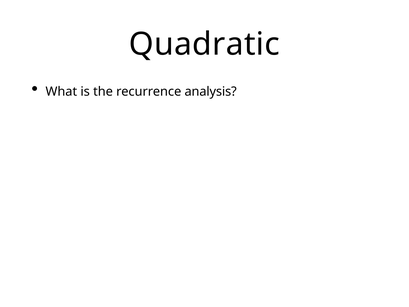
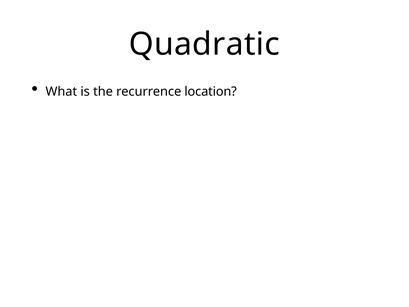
analysis: analysis -> location (211, 92)
